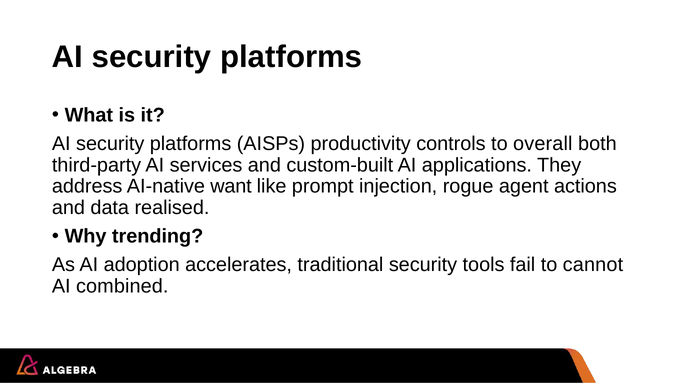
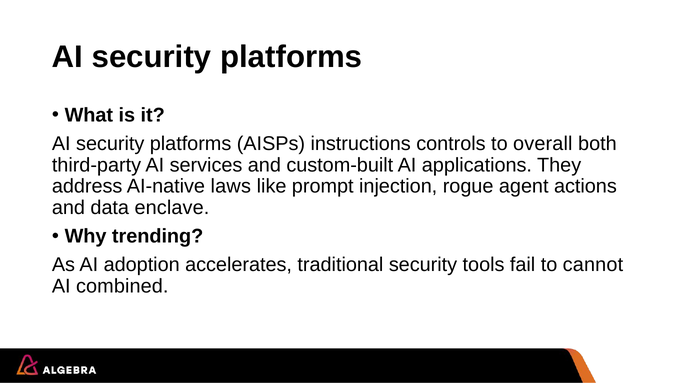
productivity: productivity -> instructions (361, 144)
want: want -> laws (231, 186)
realised: realised -> enclave (172, 208)
